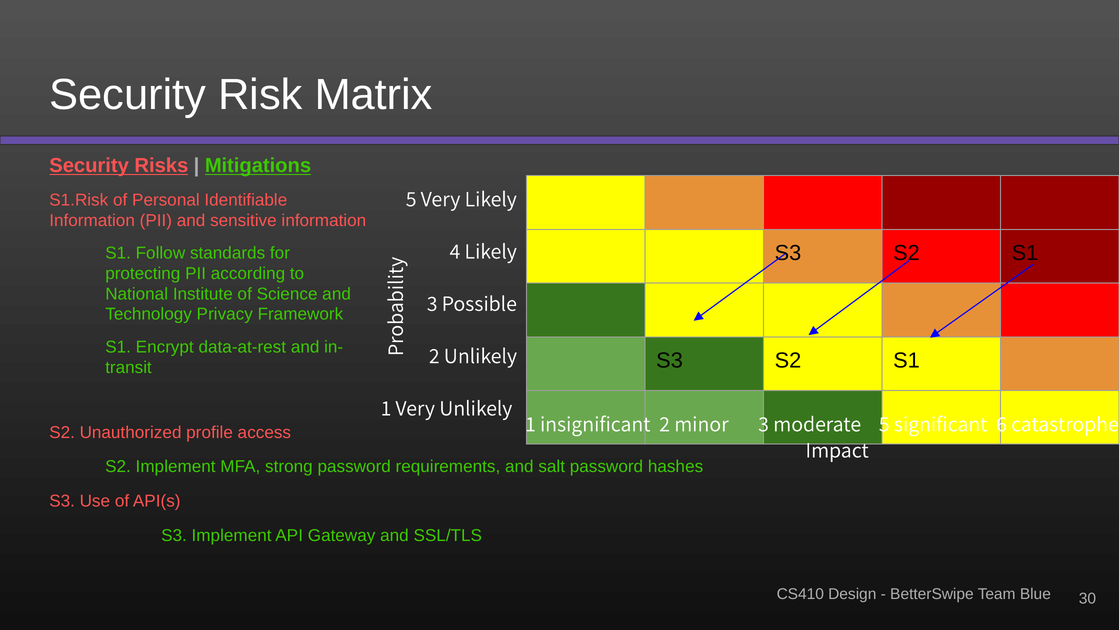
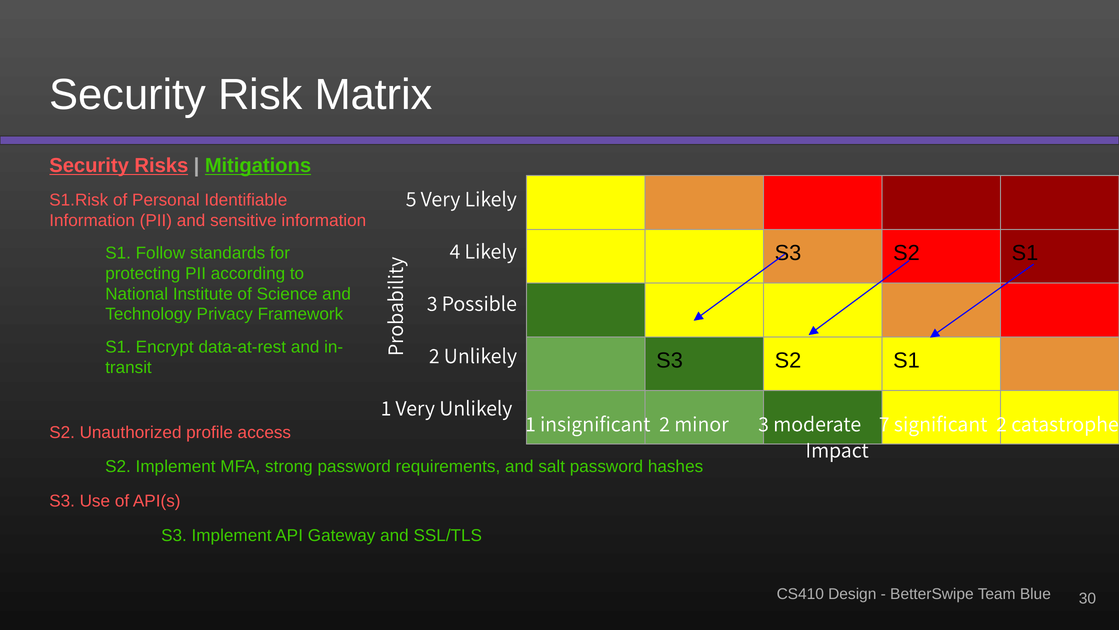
moderate 5: 5 -> 7 (884, 424)
significant 6: 6 -> 2 (1001, 424)
